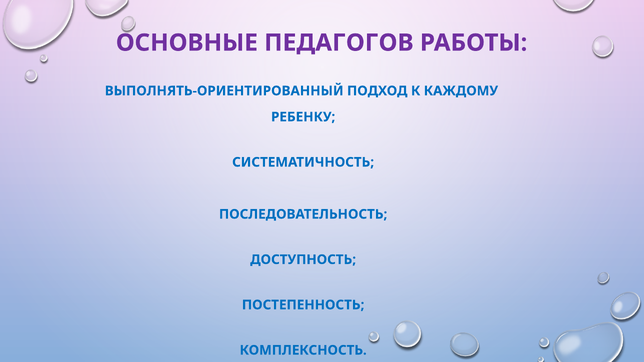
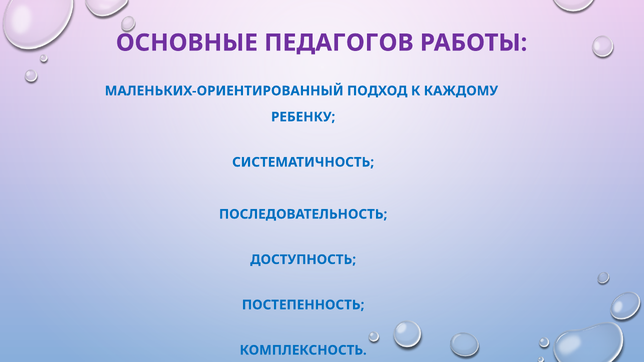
ВЫПОЛНЯТЬ-ОРИЕНТИРОВАННЫЙ: ВЫПОЛНЯТЬ-ОРИЕНТИРОВАННЫЙ -> МАЛЕНЬКИХ-ОРИЕНТИРОВАННЫЙ (224, 91)
